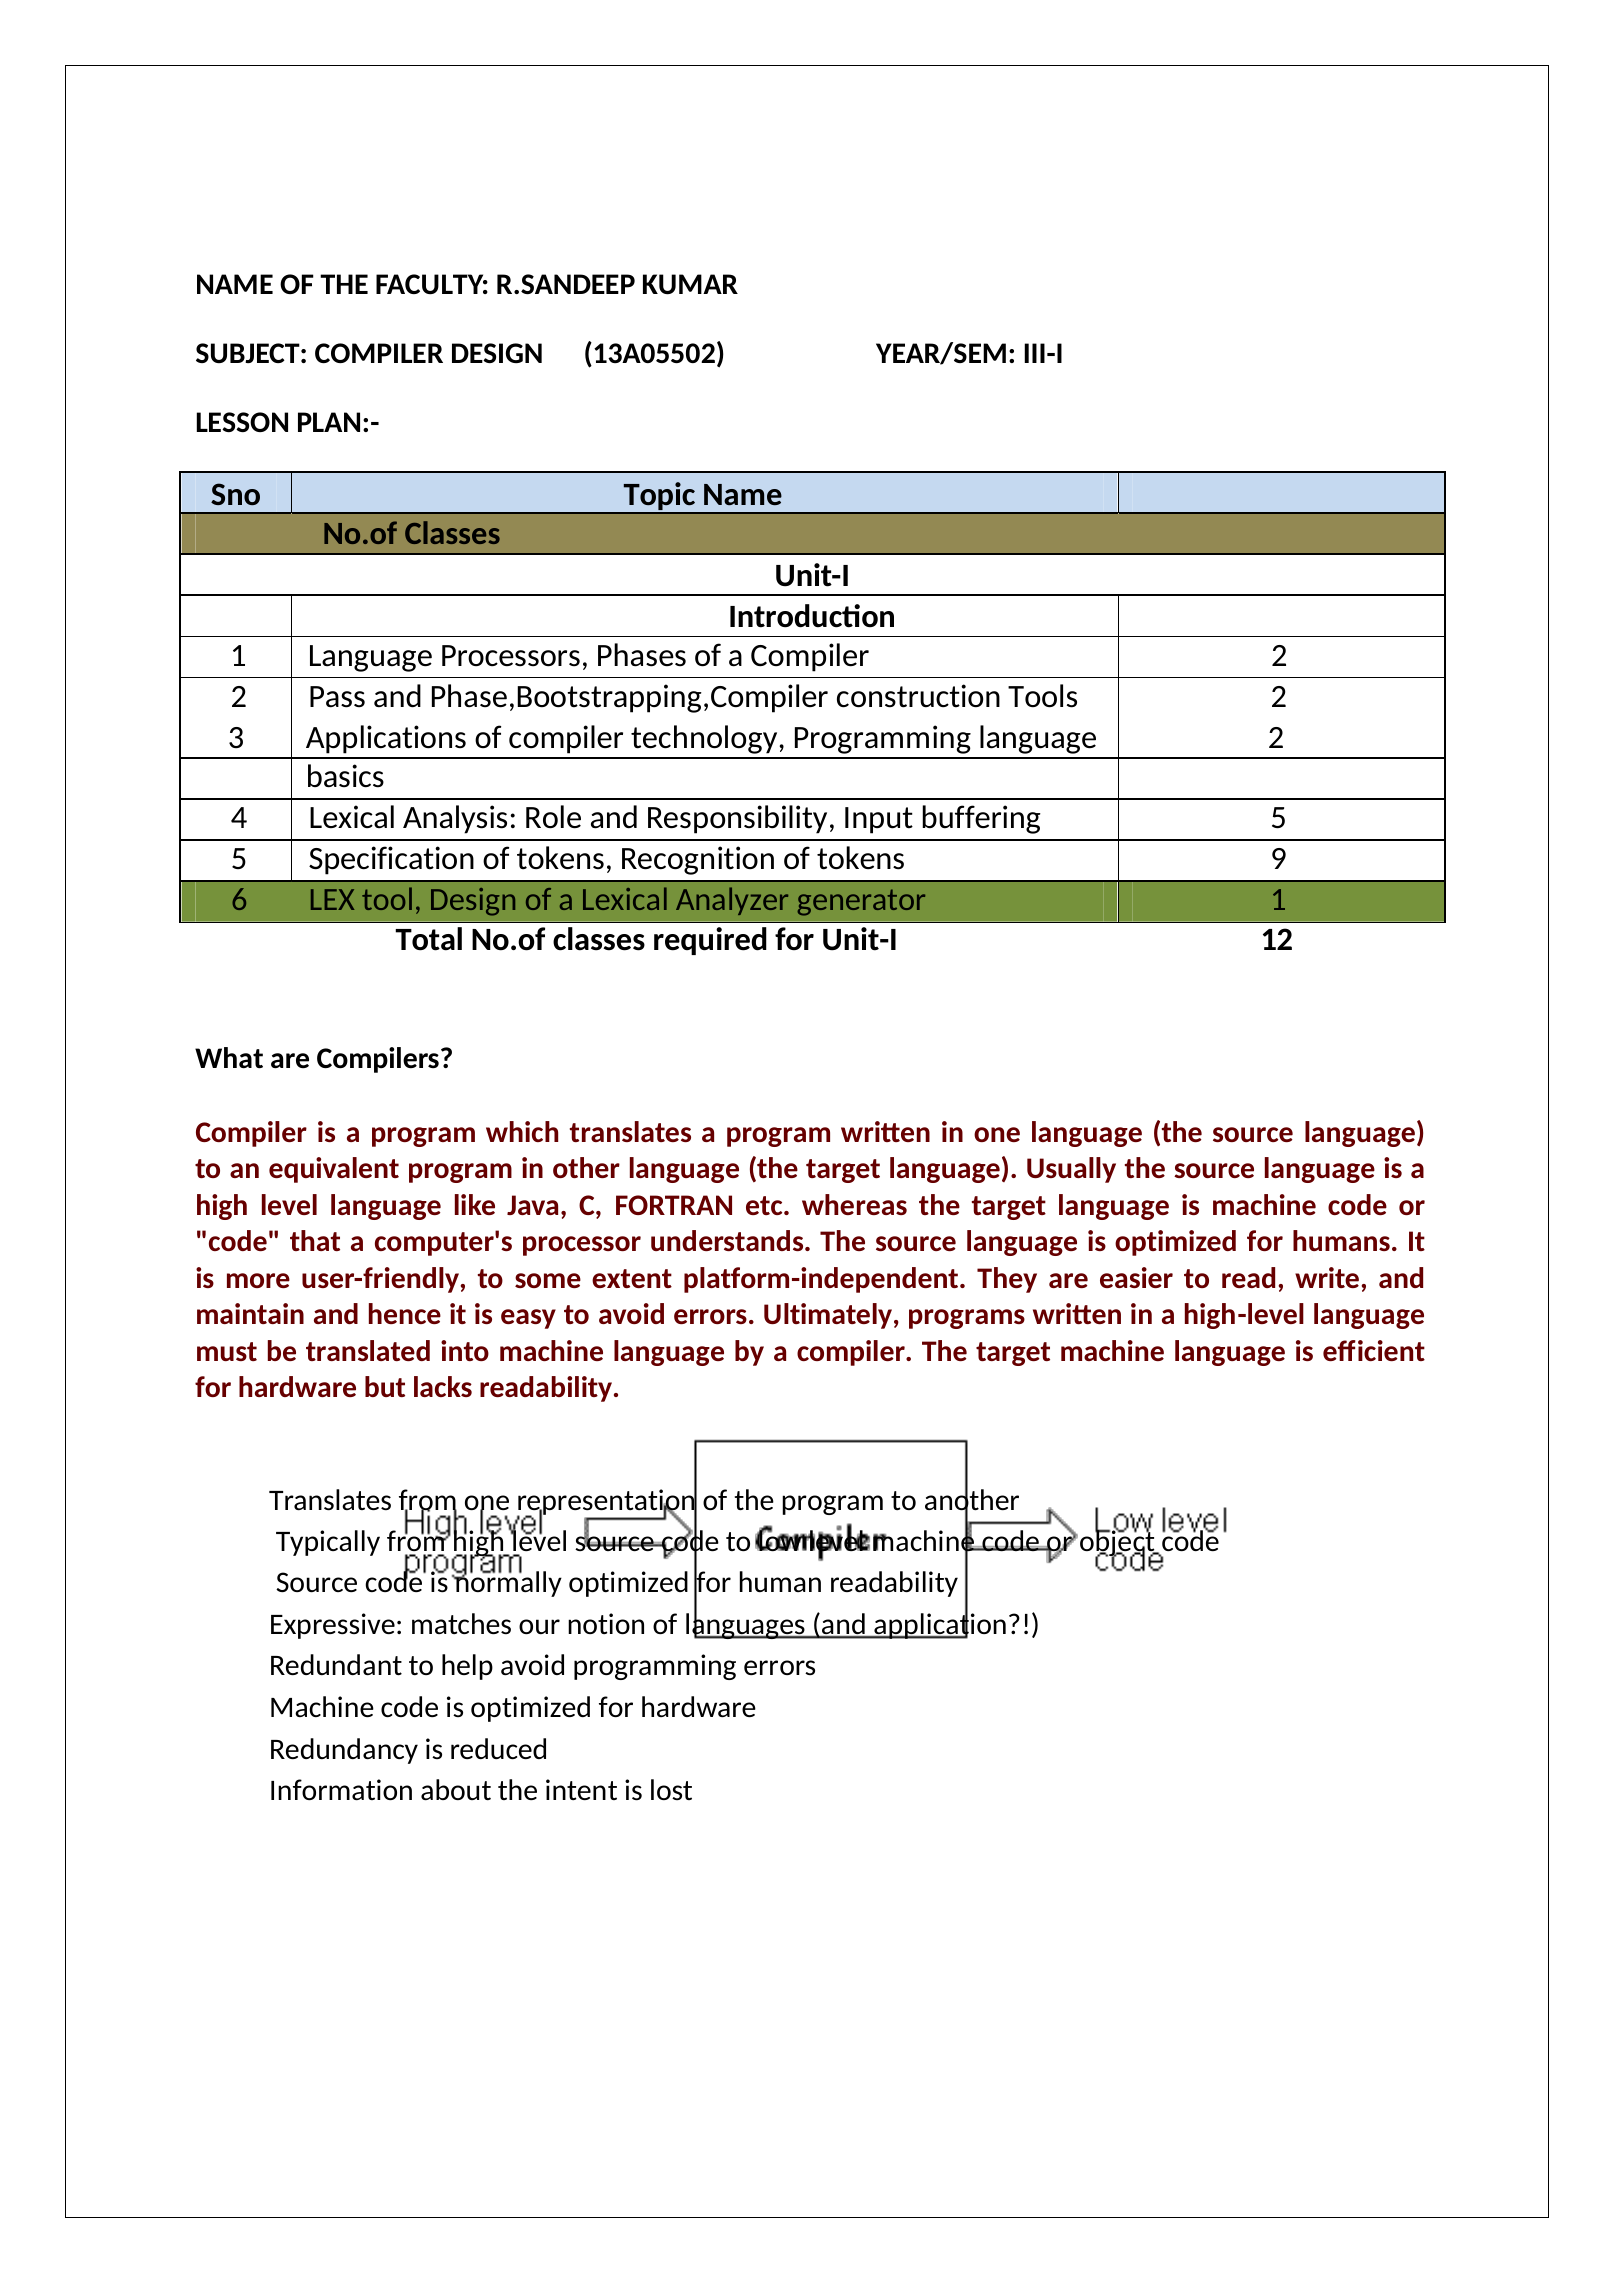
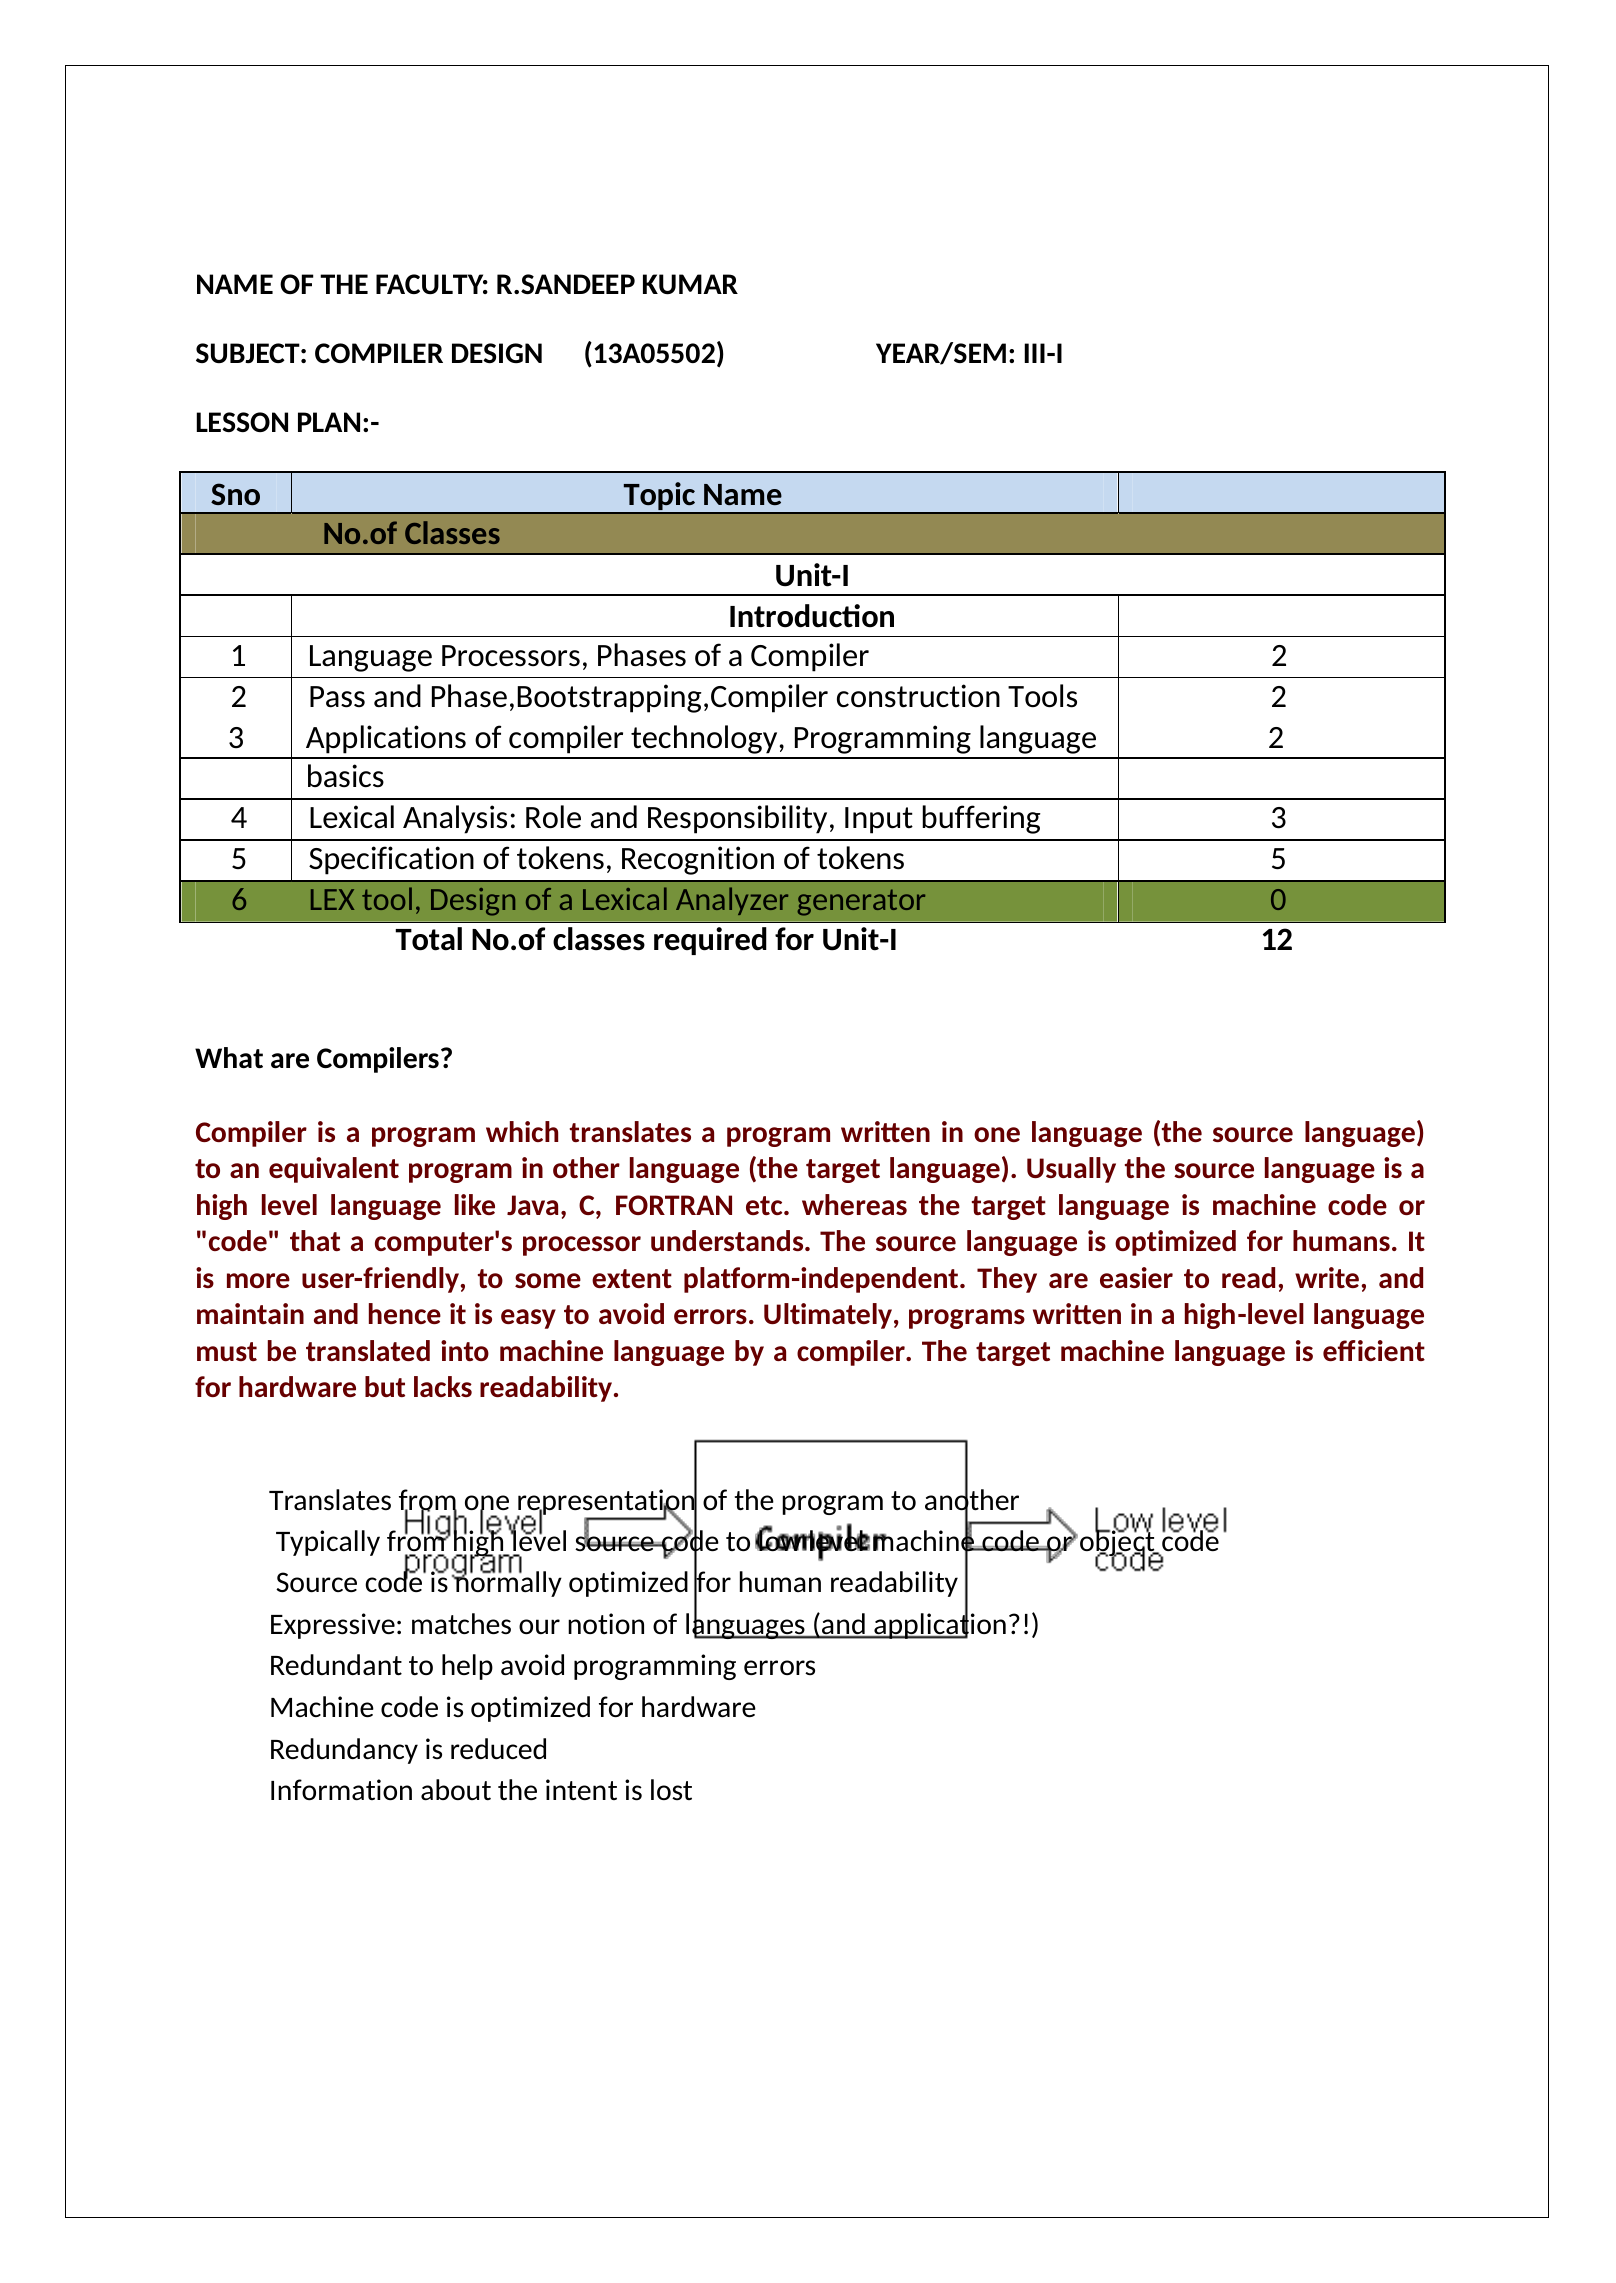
buffering 5: 5 -> 3 (1279, 818)
tokens 9: 9 -> 5 (1279, 859)
generator 1: 1 -> 0 (1278, 899)
